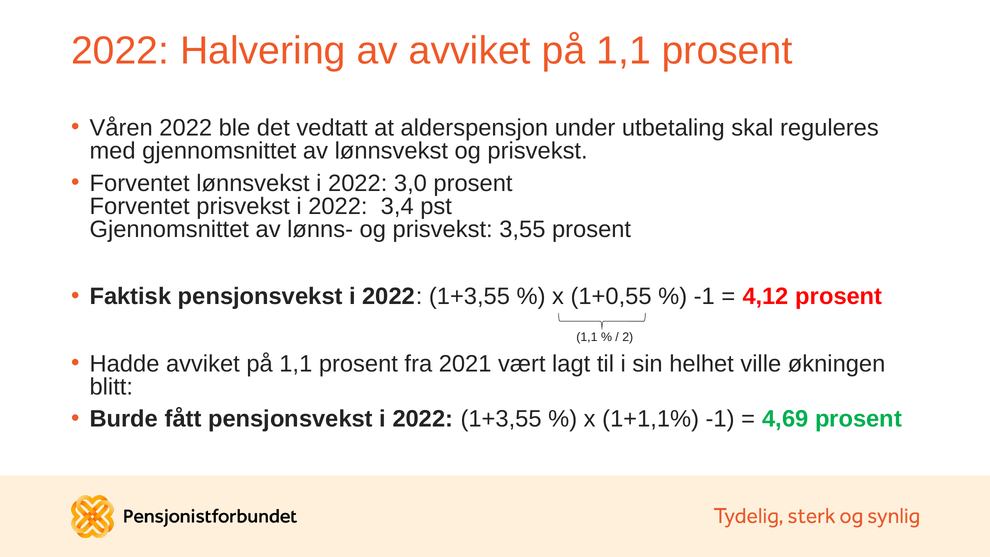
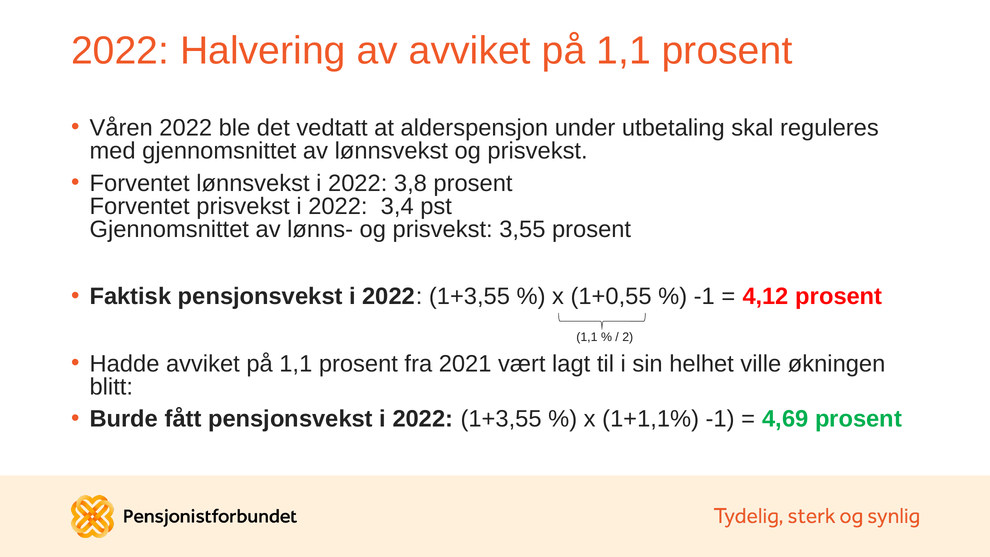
3,0: 3,0 -> 3,8 (410, 183)
